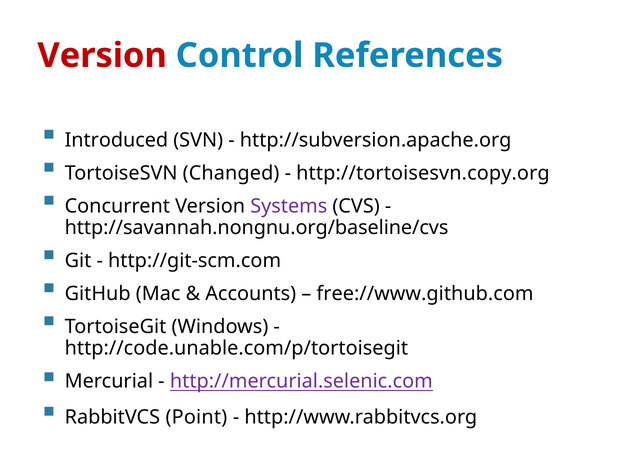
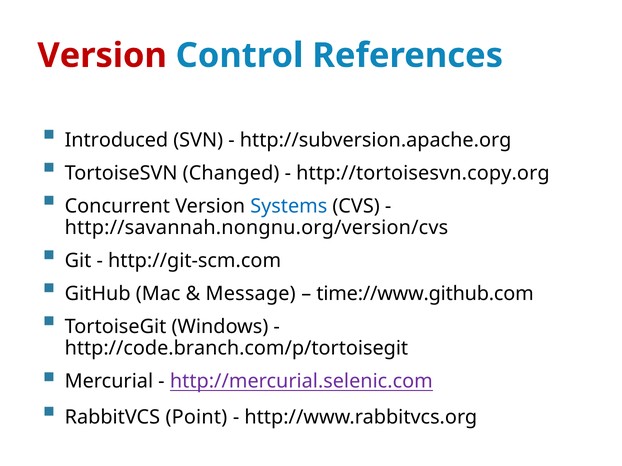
Systems colour: purple -> blue (289, 206)
http://savannah.nongnu.org/baseline/cvs: http://savannah.nongnu.org/baseline/cvs -> http://savannah.nongnu.org/version/cvs (256, 228)
Accounts: Accounts -> Message (251, 294)
free://www.github.com: free://www.github.com -> time://www.github.com (425, 294)
http://code.unable.com/p/tortoisegit: http://code.unable.com/p/tortoisegit -> http://code.branch.com/p/tortoisegit (236, 349)
